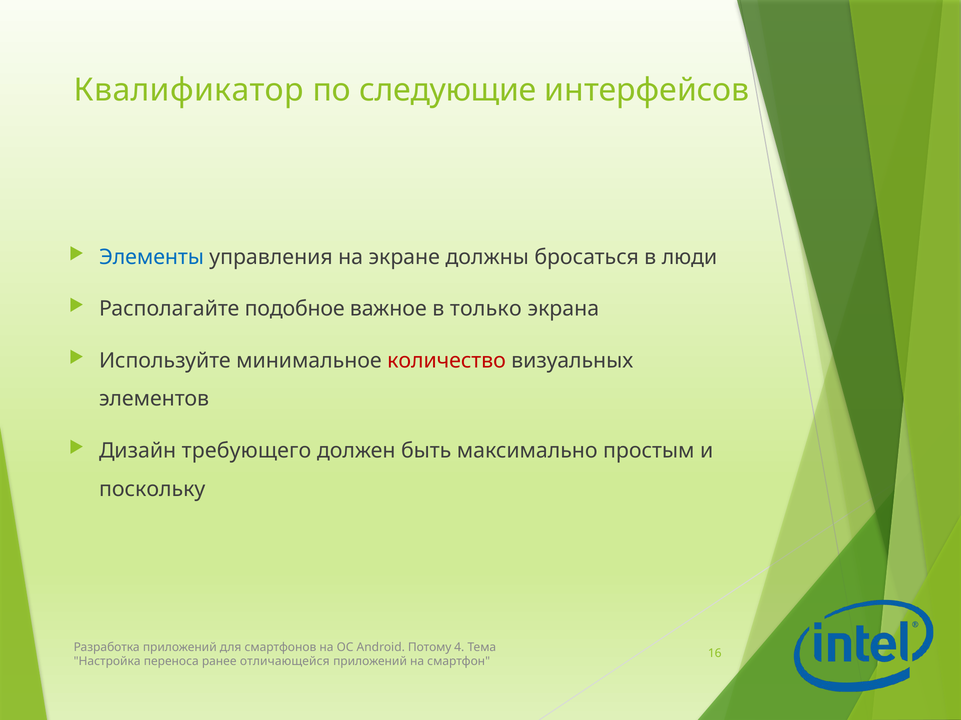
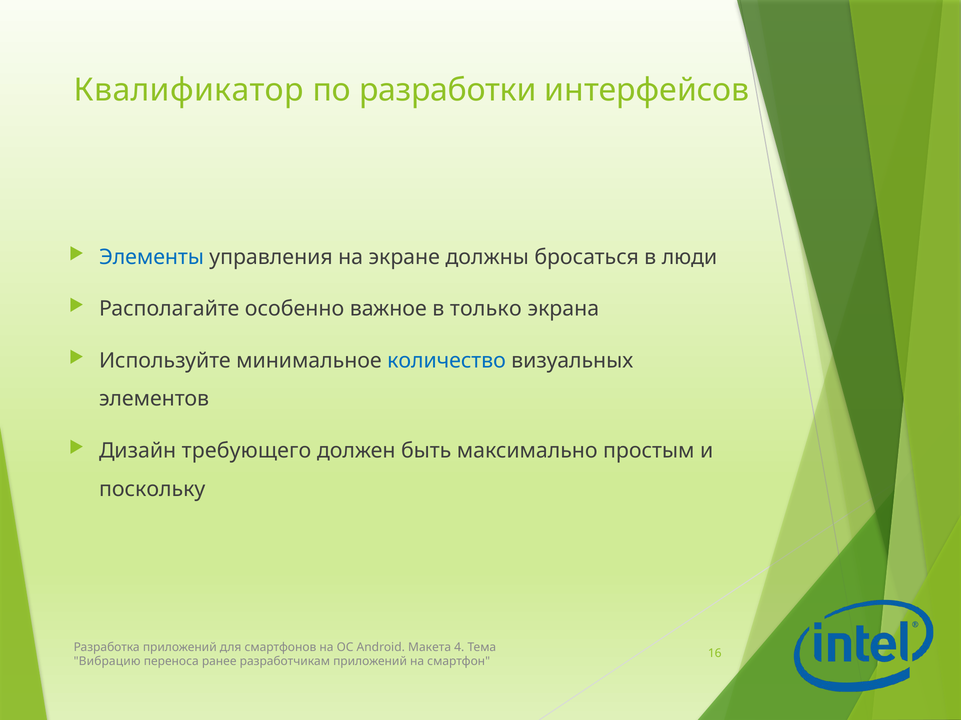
следующие: следующие -> разработки (448, 90)
подобное: подобное -> особенно (295, 309)
количество colour: red -> blue (447, 361)
Потому: Потому -> Макета (430, 648)
Настройка: Настройка -> Вибрацию (107, 662)
отличающейся: отличающейся -> разработчикам (285, 662)
